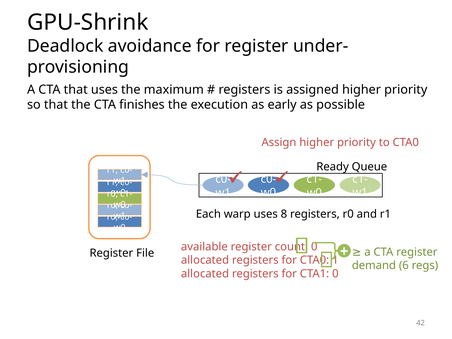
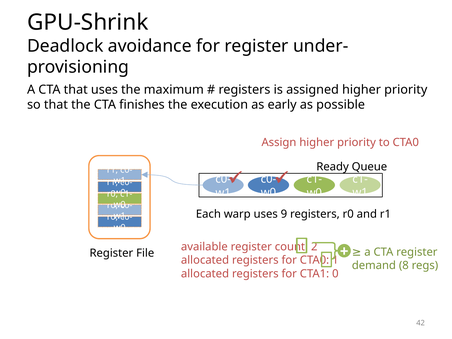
8: 8 -> 9 (284, 214)
count 0: 0 -> 2 (314, 247)
6: 6 -> 8 (404, 266)
